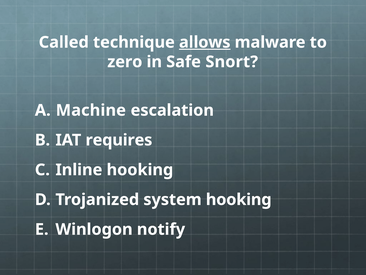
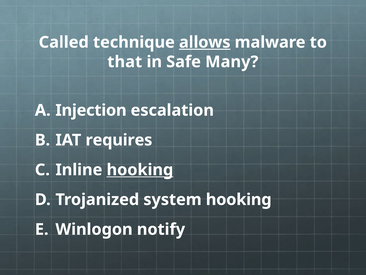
zero: zero -> that (125, 62)
Snort: Snort -> Many (232, 62)
Machine: Machine -> Injection (91, 110)
hooking underline: none -> present (140, 170)
